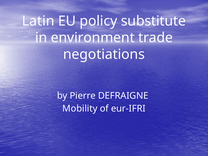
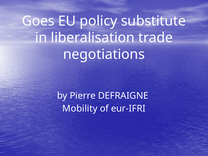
Latin: Latin -> Goes (38, 21)
environment: environment -> liberalisation (93, 38)
